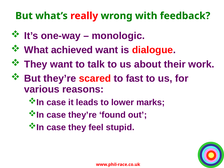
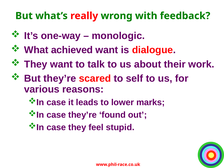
fast: fast -> self (134, 78)
